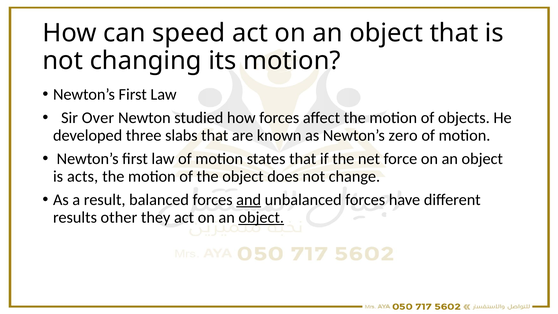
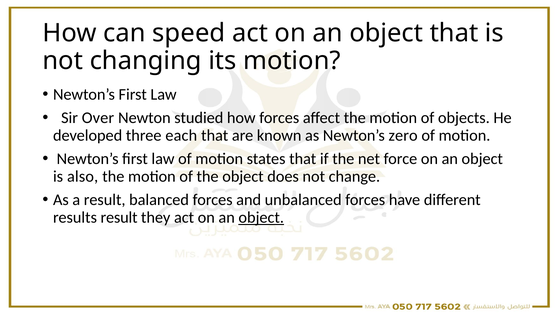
slabs: slabs -> each (181, 135)
acts: acts -> also (83, 176)
and underline: present -> none (249, 200)
results other: other -> result (119, 217)
